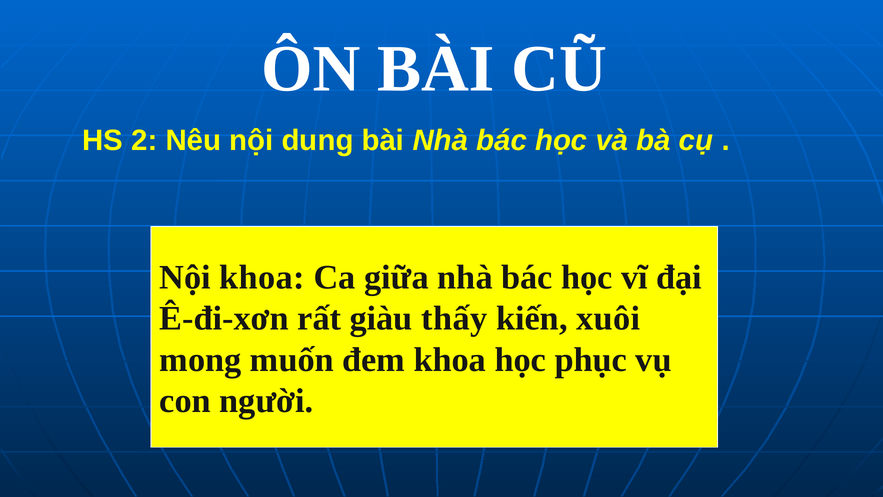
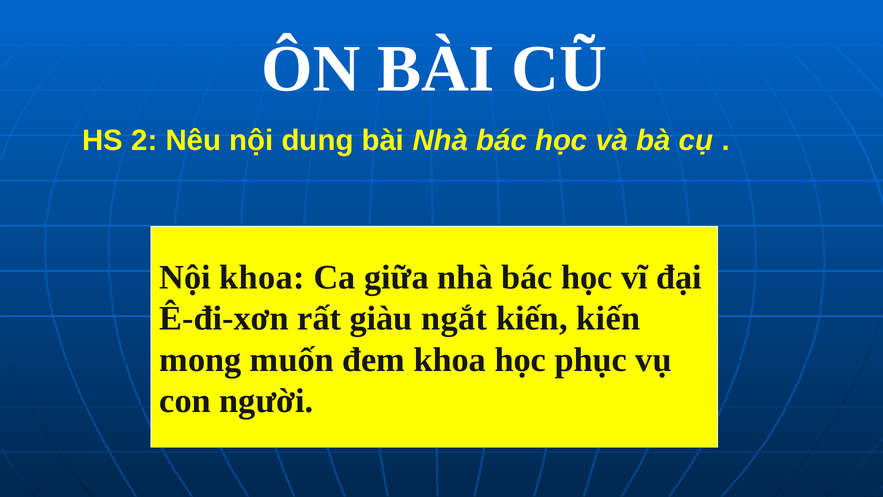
thấy: thấy -> ngắt (454, 318)
kiến xuôi: xuôi -> kiến (608, 318)
